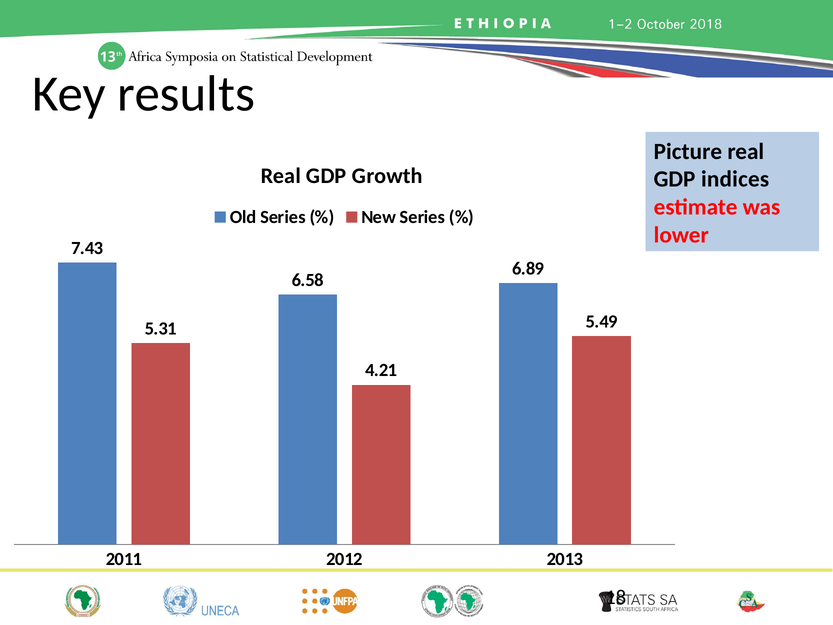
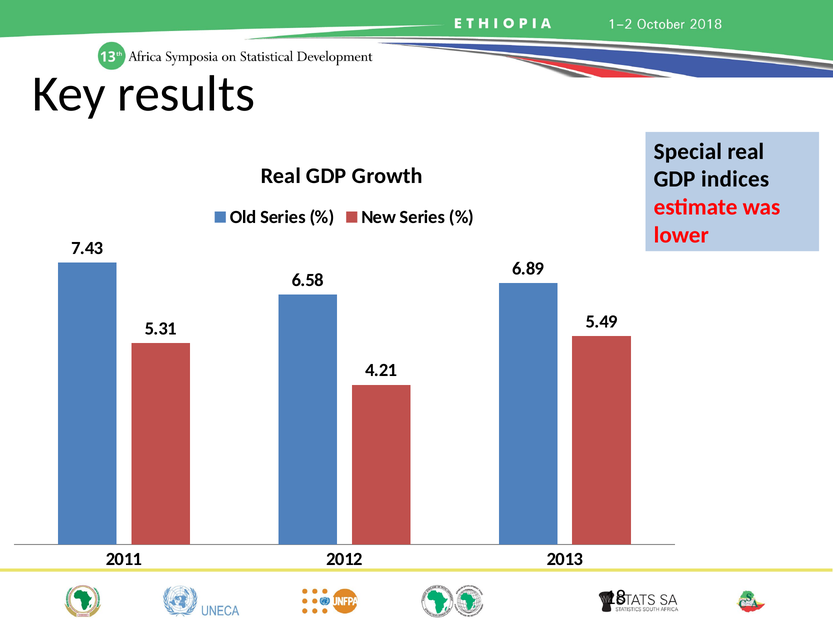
Picture: Picture -> Special (688, 151)
